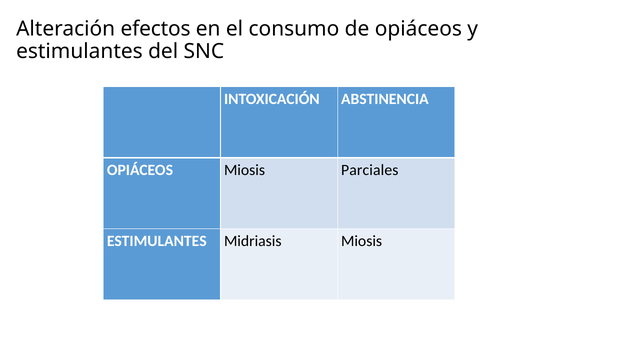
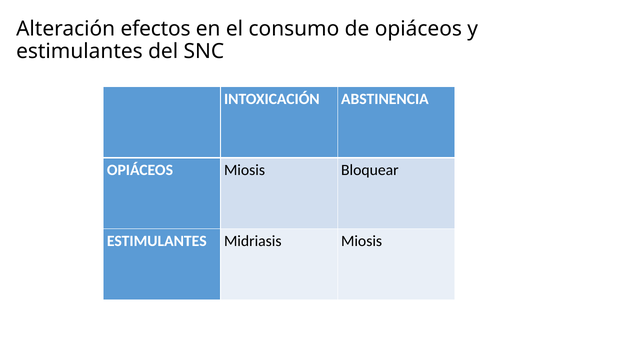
Parciales: Parciales -> Bloquear (370, 171)
